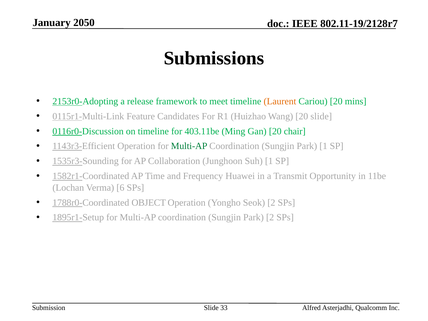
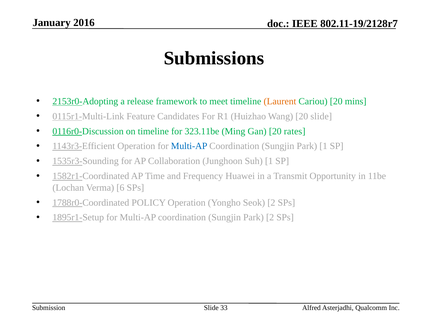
2050: 2050 -> 2016 (84, 23)
403.11be: 403.11be -> 323.11be (202, 131)
chair: chair -> rates (295, 131)
Multi-AP colour: green -> blue (189, 146)
OBJECT: OBJECT -> POLICY (149, 203)
